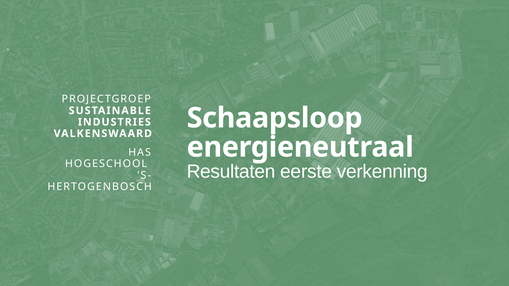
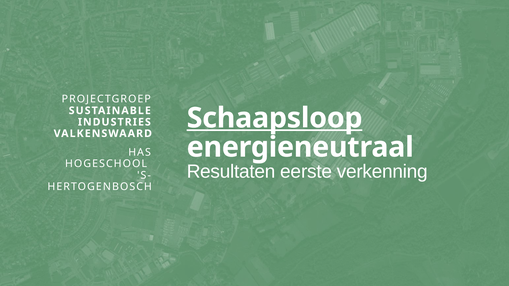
Schaapsloop underline: none -> present (275, 118)
